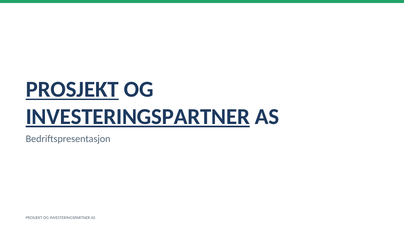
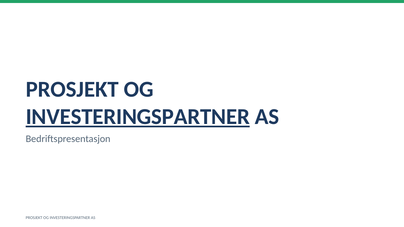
PROSJEKT underline: present -> none (72, 90)
